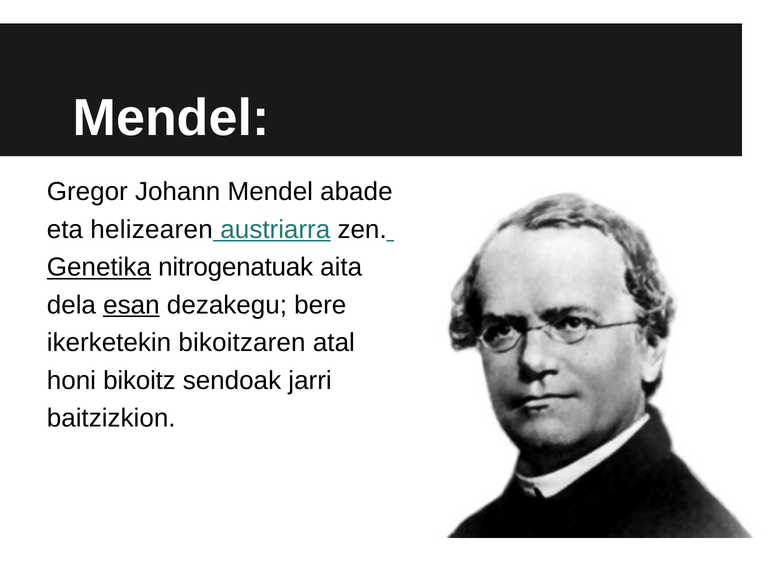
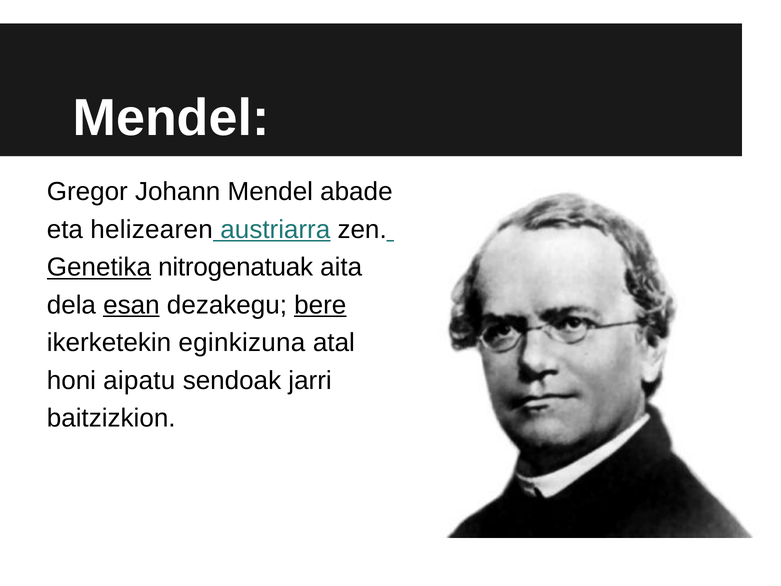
bere underline: none -> present (320, 305)
bikoitzaren: bikoitzaren -> eginkizuna (242, 343)
bikoitz: bikoitz -> aipatu (139, 380)
